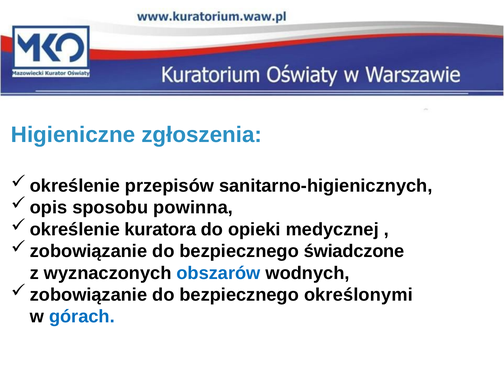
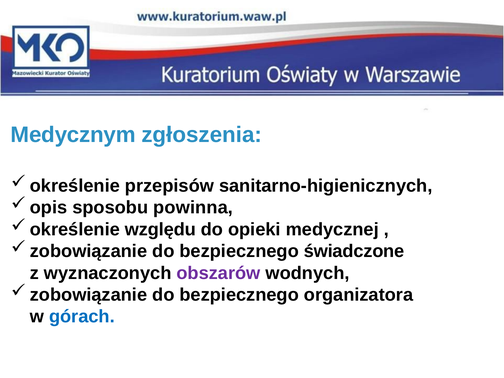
Higieniczne: Higieniczne -> Medycznym (73, 135)
kuratora: kuratora -> względu (160, 229)
obszarów colour: blue -> purple (218, 273)
określonymi: określonymi -> organizatora (359, 295)
